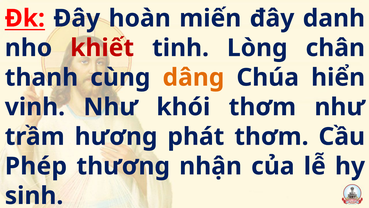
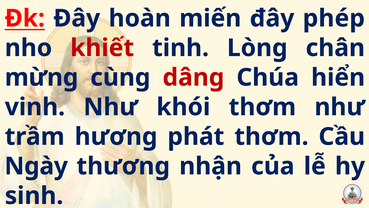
danh: danh -> phép (334, 18)
thanh: thanh -> mừng (42, 77)
dâng colour: orange -> red (193, 77)
Phép: Phép -> Ngày (36, 166)
